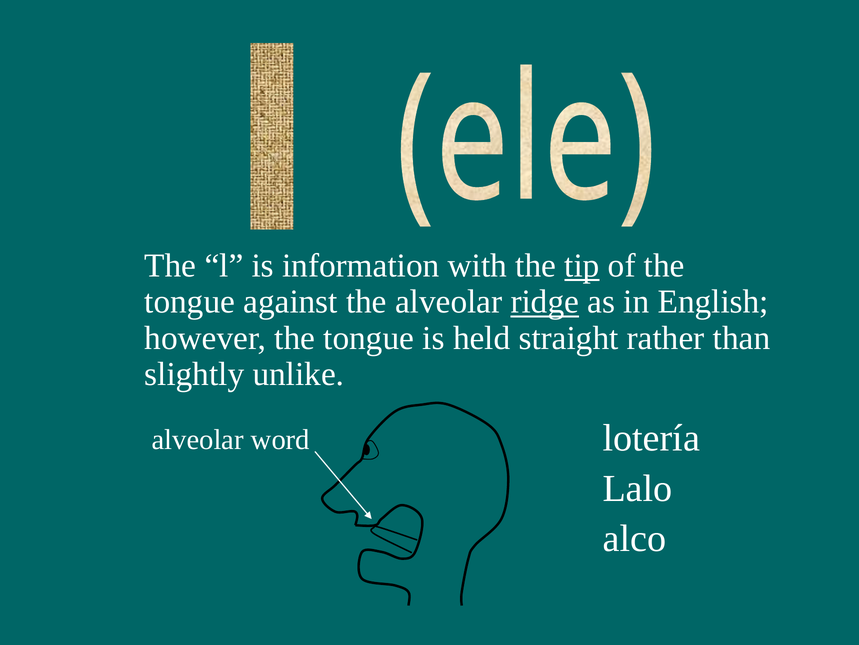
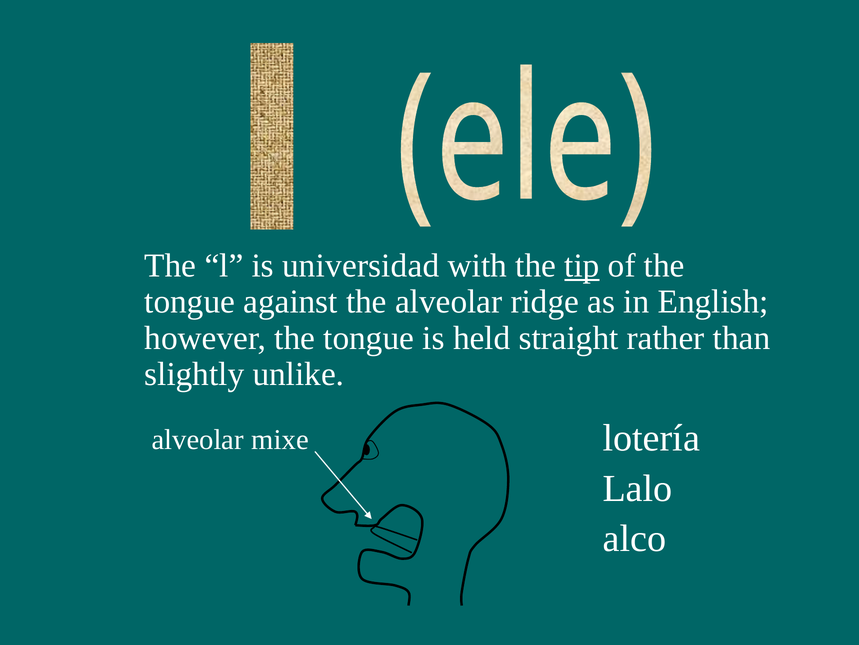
information: information -> universidad (361, 265)
ridge underline: present -> none (545, 302)
word: word -> mixe (280, 439)
